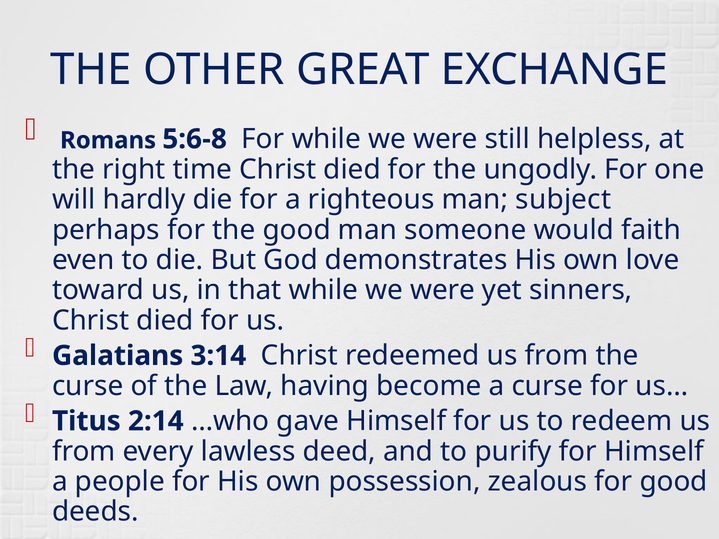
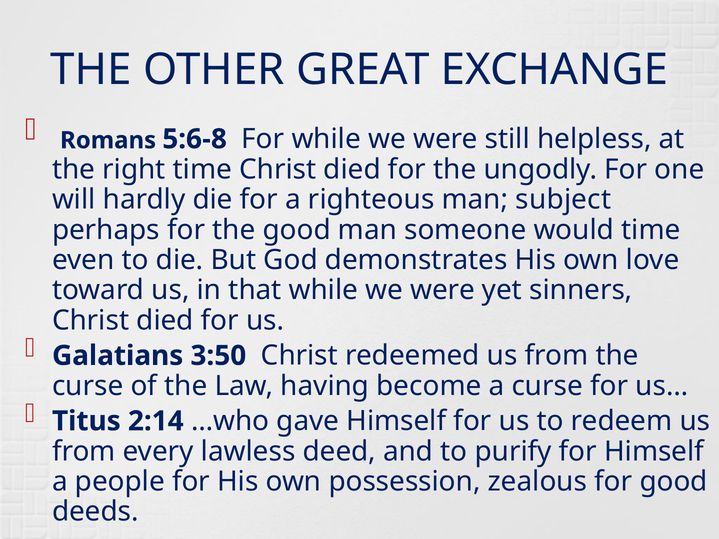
would faith: faith -> time (651, 230)
3:14: 3:14 -> 3:50 (218, 356)
